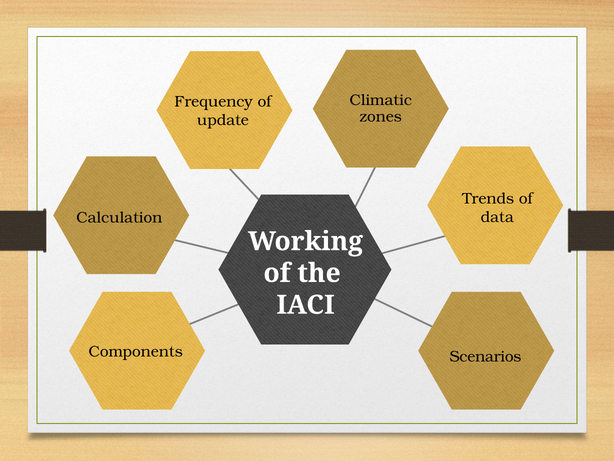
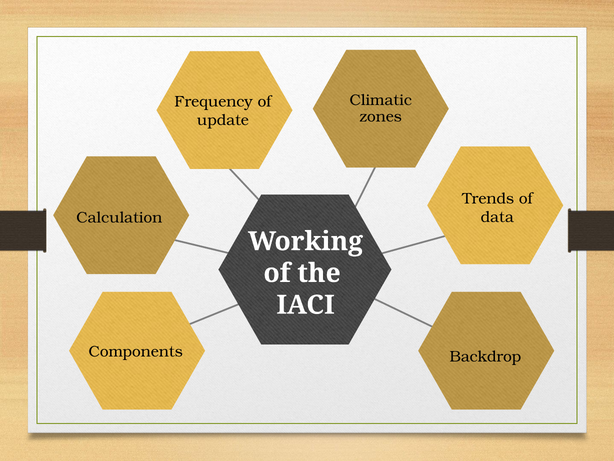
Scenarios: Scenarios -> Backdrop (485, 356)
